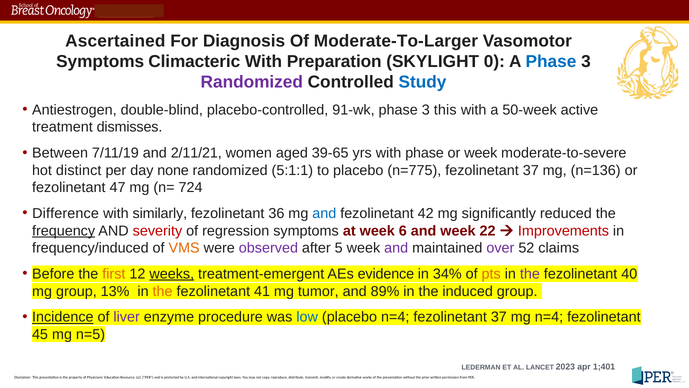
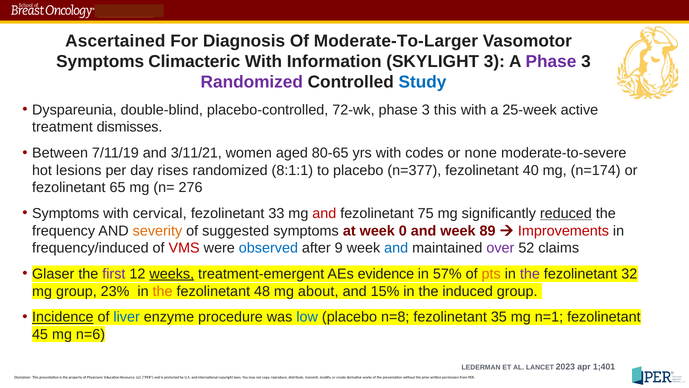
Preparation: Preparation -> Information (334, 61)
SKYLIGHT 0: 0 -> 3 (494, 61)
Phase colour: blue -> purple (551, 61)
Antiestrogen: Antiestrogen -> Dyspareunia (74, 110)
91-wk: 91-wk -> 72-wk (353, 110)
50-week: 50-week -> 25-week (530, 110)
2/11/21: 2/11/21 -> 3/11/21 (196, 153)
39-65: 39-65 -> 80-65 (330, 153)
with phase: phase -> codes (424, 153)
or week: week -> none (481, 153)
distinct: distinct -> lesions (79, 170)
none: none -> rises (173, 170)
5:1:1: 5:1:1 -> 8:1:1 (292, 170)
n=775: n=775 -> n=377 (414, 170)
37: 37 -> 40 (531, 170)
n=136: n=136 -> n=174 (596, 170)
47: 47 -> 65 (118, 187)
724: 724 -> 276 (191, 187)
Difference: Difference -> Symptoms (66, 213)
similarly: similarly -> cervical (160, 213)
36: 36 -> 33 (276, 213)
and colour: blue -> red (324, 213)
42: 42 -> 75 (426, 213)
reduced underline: none -> present (566, 213)
frequency underline: present -> none (64, 231)
severity colour: red -> orange (157, 231)
regression: regression -> suggested (236, 231)
6: 6 -> 0 (403, 231)
22: 22 -> 89 (487, 231)
VMS colour: orange -> red (184, 248)
observed colour: purple -> blue (268, 248)
5: 5 -> 9 (339, 248)
and colour: purple -> blue (396, 248)
Before: Before -> Glaser (53, 274)
first colour: orange -> purple (114, 274)
34%: 34% -> 57% (447, 274)
40: 40 -> 32 (629, 274)
13%: 13% -> 23% (115, 291)
41: 41 -> 48 (262, 291)
tumor: tumor -> about (318, 291)
89%: 89% -> 15% (385, 291)
liver colour: purple -> blue (127, 317)
placebo n=4: n=4 -> n=8 (395, 317)
37: 37 -> 35 (499, 317)
mg n=4: n=4 -> n=1 (549, 317)
n=5: n=5 -> n=6 (91, 334)
